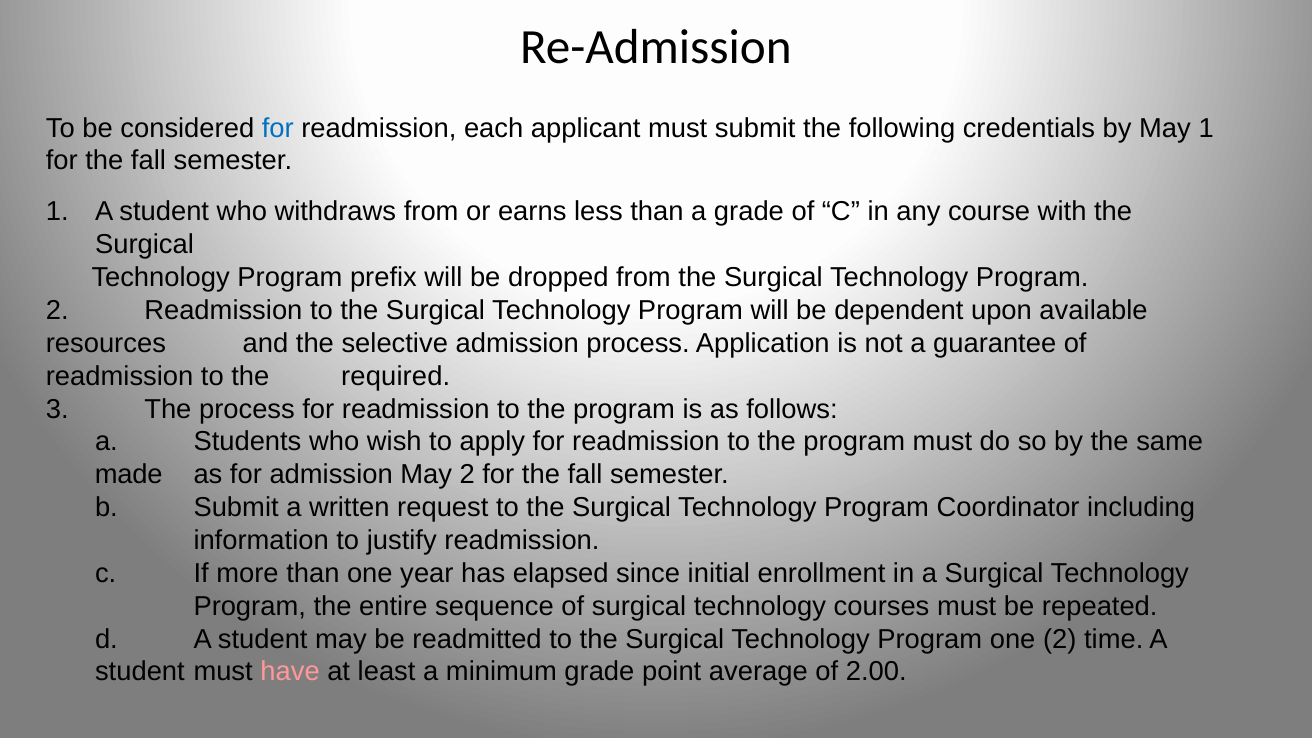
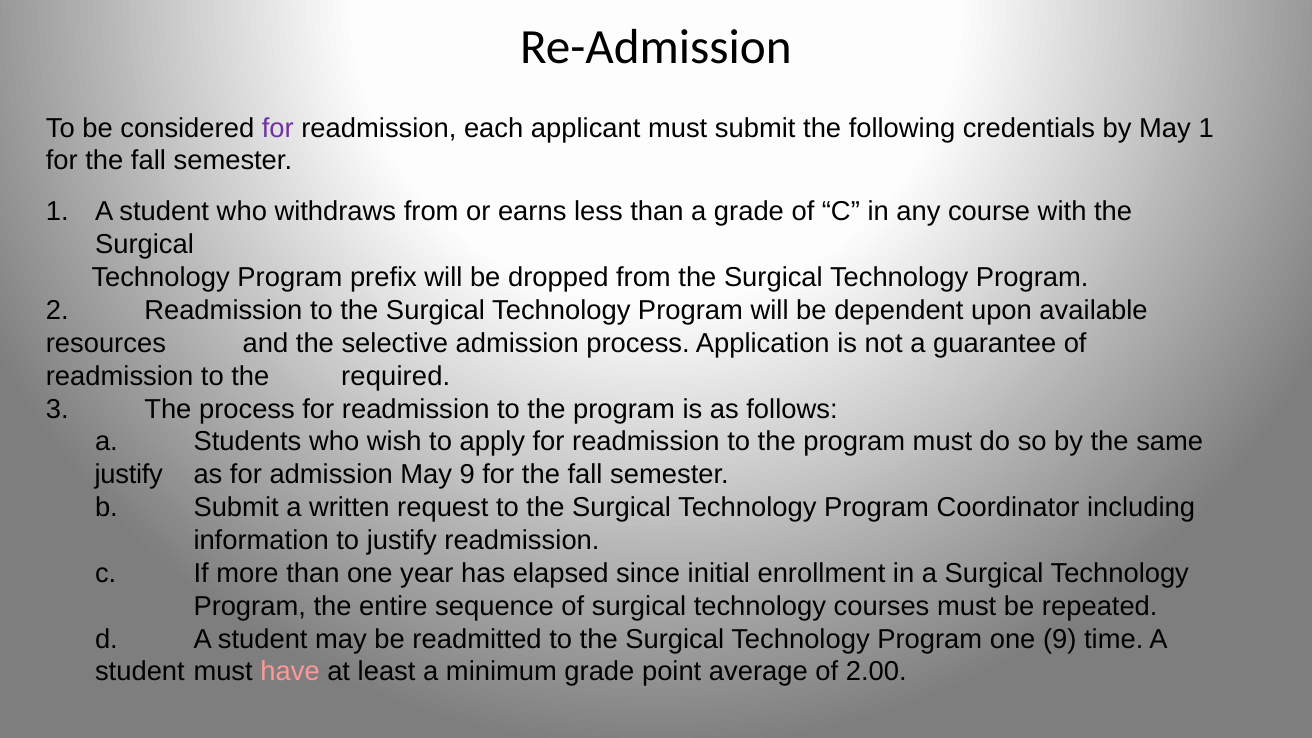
for colour: blue -> purple (278, 128)
made: made -> justify (129, 475)
May 2: 2 -> 9 (467, 475)
one 2: 2 -> 9 (1060, 639)
